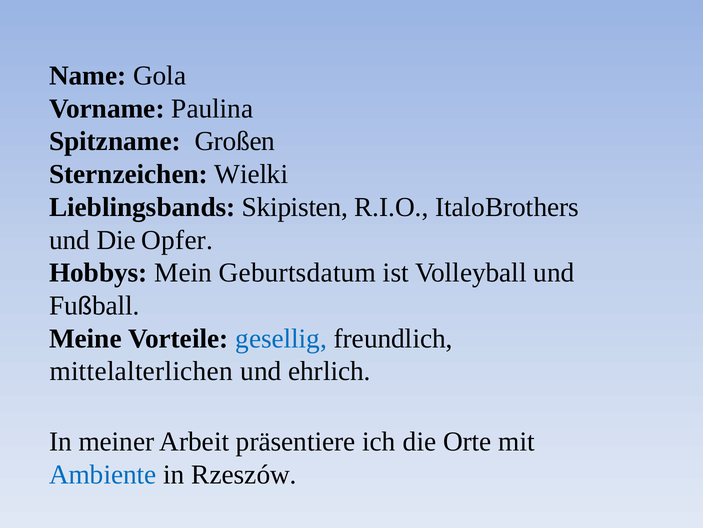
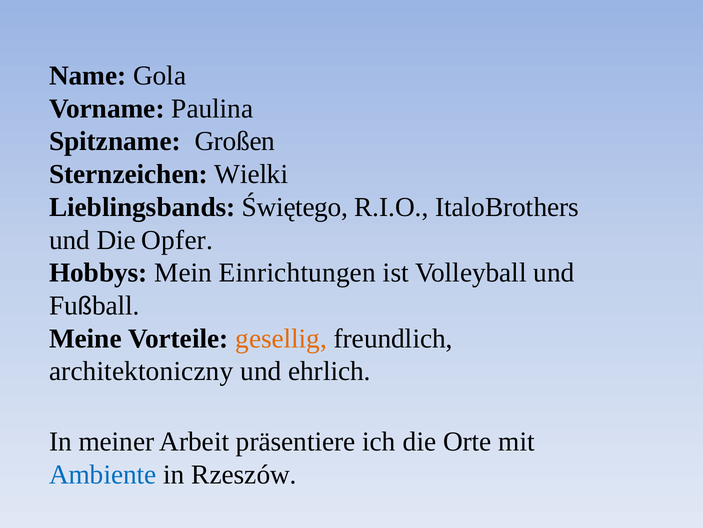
Skipisten: Skipisten -> Świętego (295, 207)
Geburtsdatum: Geburtsdatum -> Einrichtungen (297, 272)
gesellig colour: blue -> orange (281, 338)
mittelalterlichen: mittelalterlichen -> architektoniczny (141, 371)
